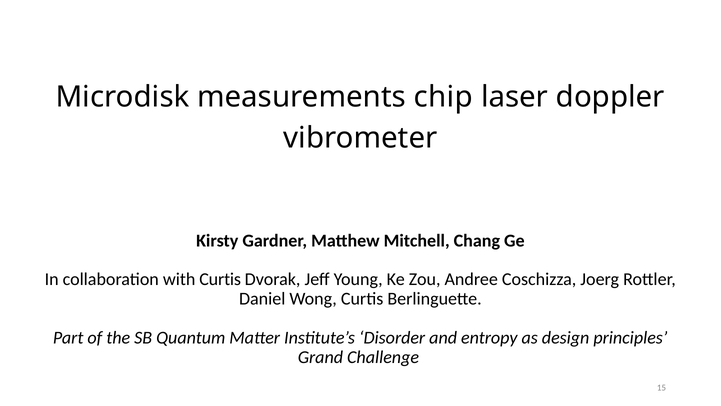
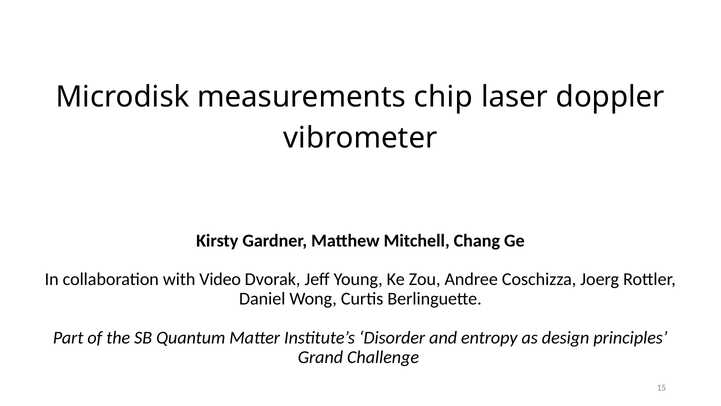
with Curtis: Curtis -> Video (220, 279)
